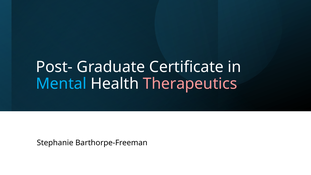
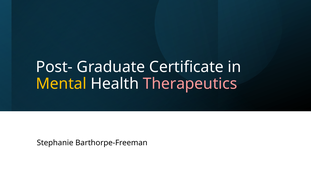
Mental colour: light blue -> yellow (61, 84)
